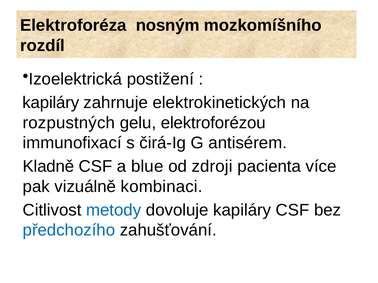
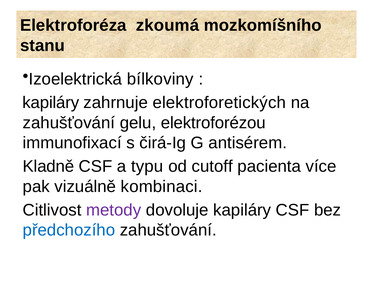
nosným: nosným -> zkoumá (167, 25)
rozdíl: rozdíl -> stanu (42, 46)
postižení: postižení -> bílkoviny (160, 79)
elektrokinetických: elektrokinetických -> elektroforetických (219, 103)
rozpustných: rozpustných -> zahušťování (69, 123)
blue: blue -> typu (147, 167)
zdroji: zdroji -> cutoff (212, 167)
metody colour: blue -> purple (114, 210)
